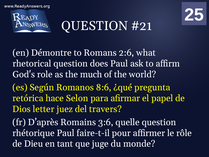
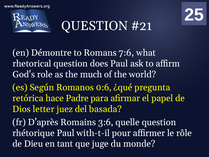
2:6: 2:6 -> 7:6 (126, 53)
8:6: 8:6 -> 0:6 (104, 87)
Selon: Selon -> Padre (77, 98)
travers: travers -> basada (105, 109)
faire-t-il: faire-t-il -> with-t-il (93, 133)
